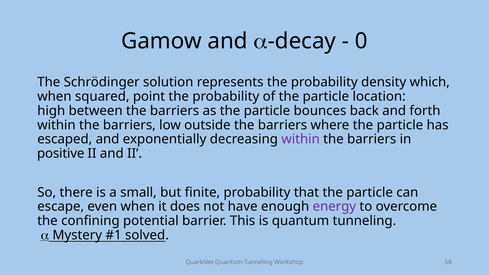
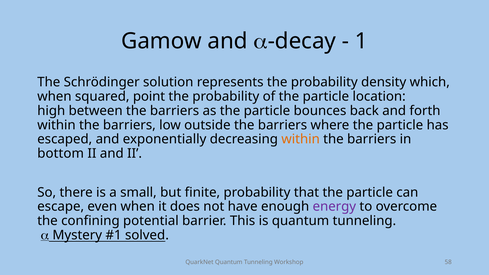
0: 0 -> 1 (361, 41)
within colour: purple -> orange (301, 139)
positive: positive -> bottom (61, 154)
